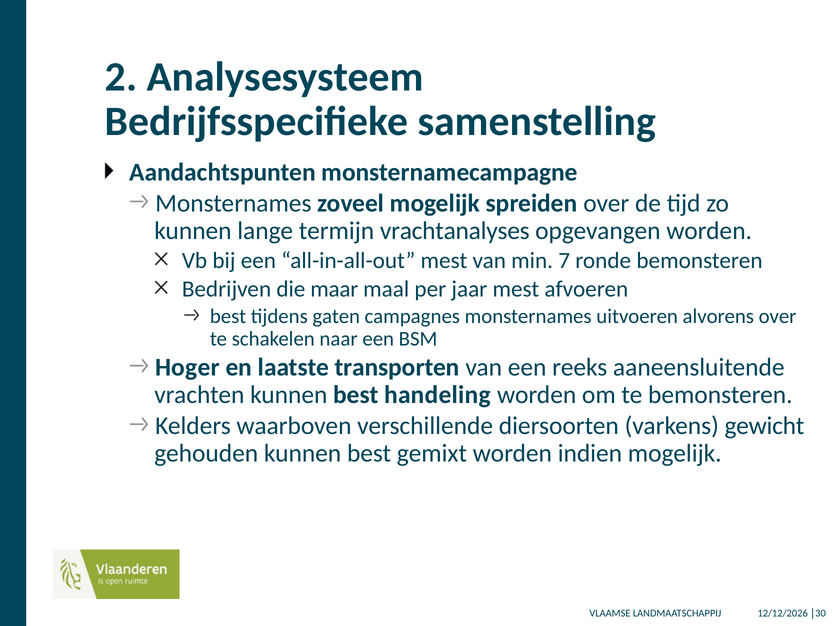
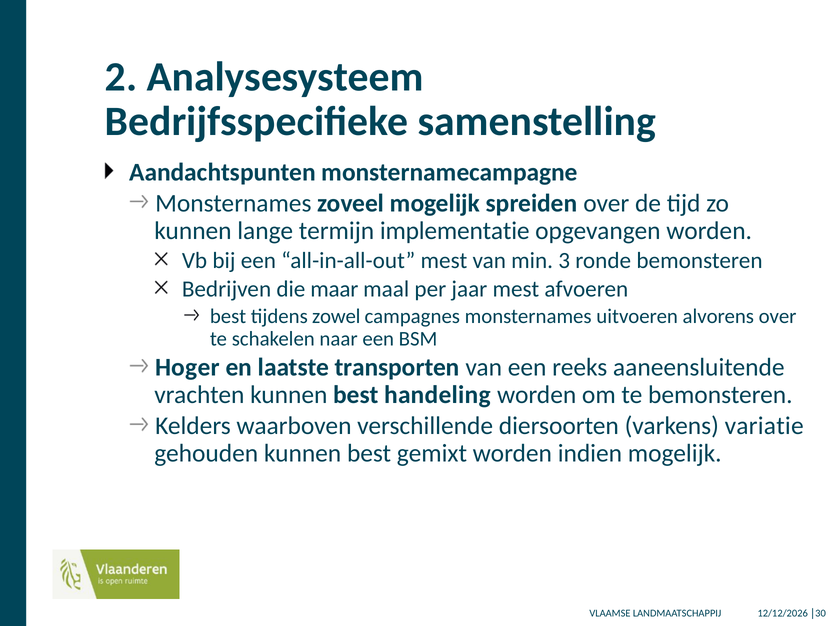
vrachtanalyses: vrachtanalyses -> implementatie (455, 230)
7: 7 -> 3 (564, 260)
gaten: gaten -> zowel (336, 316)
gewicht: gewicht -> variatie (764, 426)
